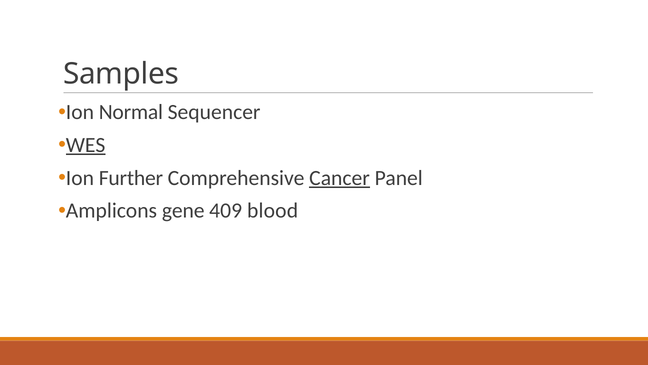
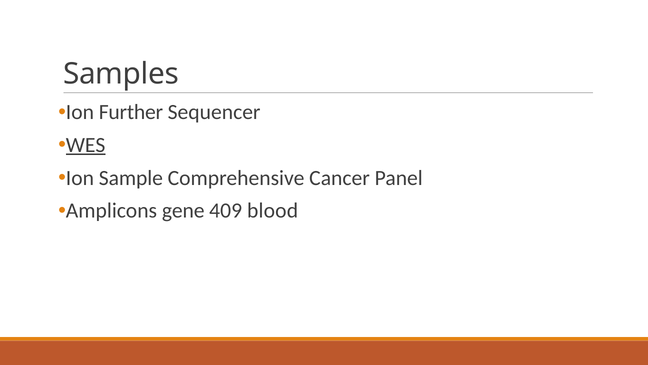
Normal: Normal -> Further (131, 112)
Further: Further -> Sample (131, 178)
Cancer underline: present -> none (340, 178)
